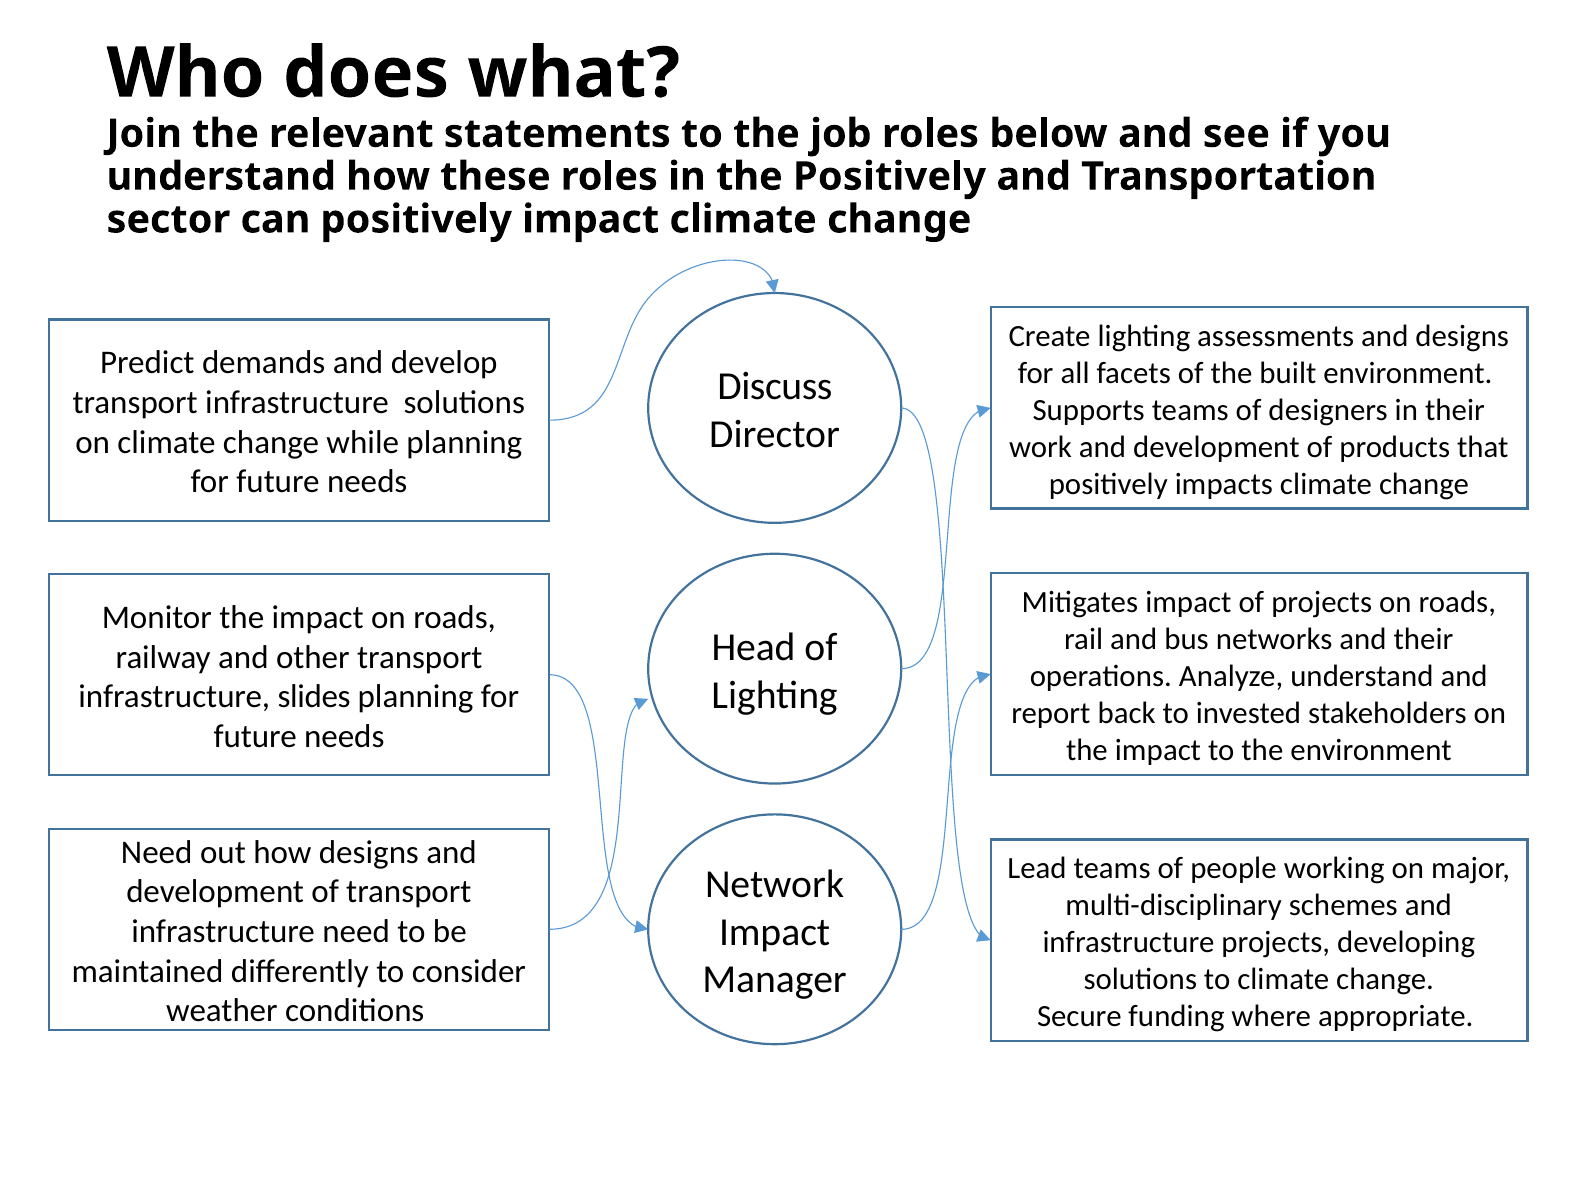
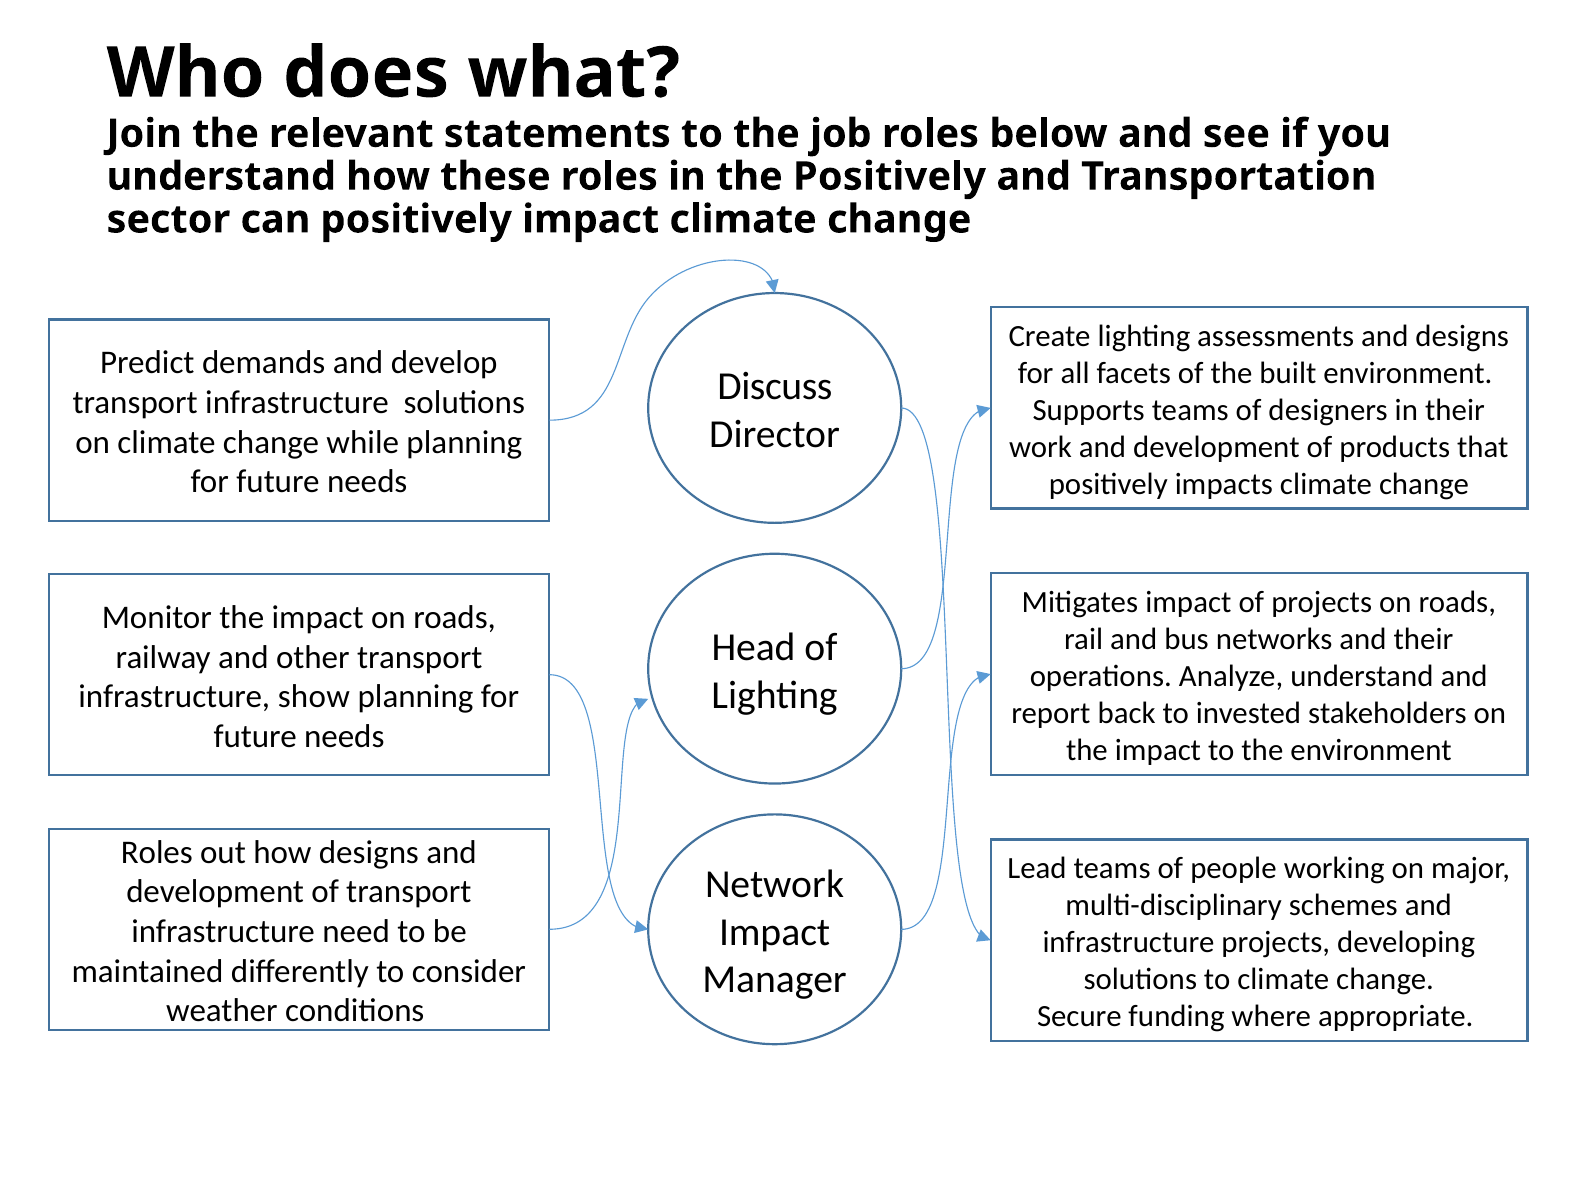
slides: slides -> show (314, 697)
Need: Need -> Roles (157, 853)
